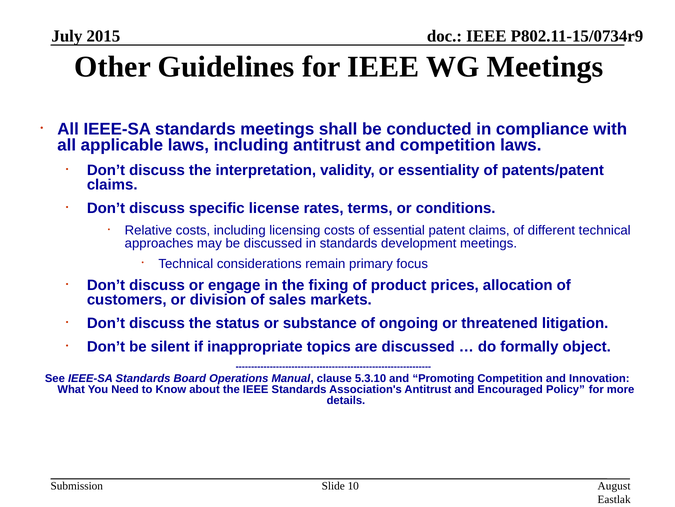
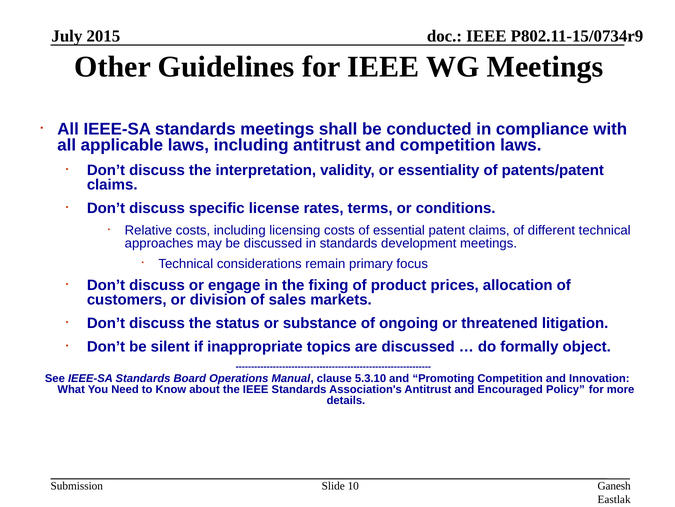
August: August -> Ganesh (614, 486)
